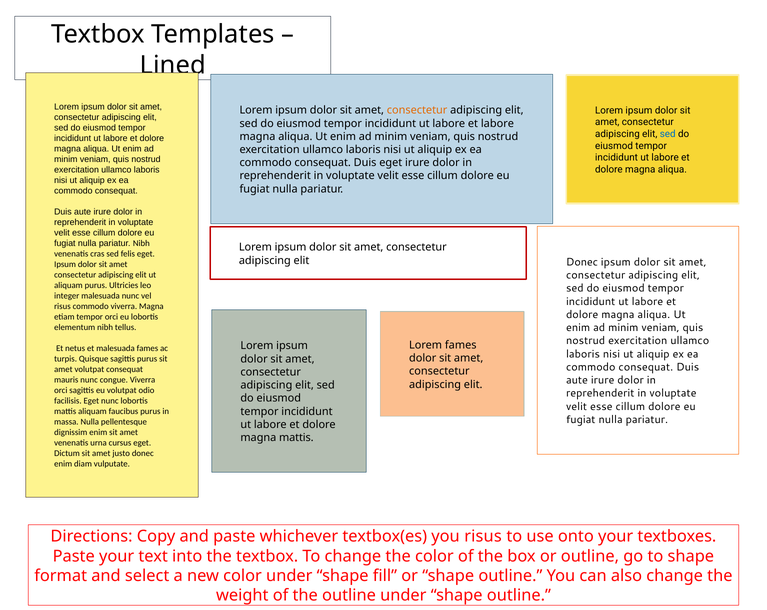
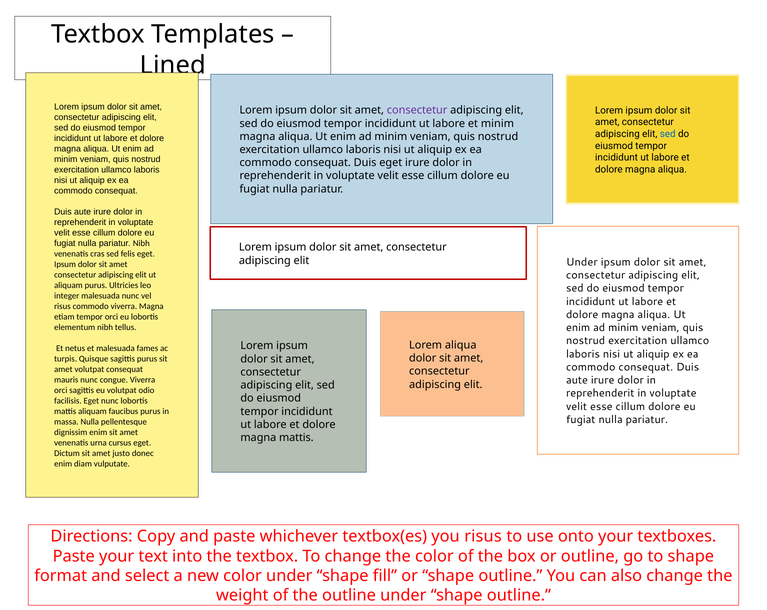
consectetur colour: orange -> purple (417, 110)
et labore: labore -> minim (497, 123)
Donec: Donec -> Under (582, 262)
Lorem fames: fames -> aliqua (461, 345)
